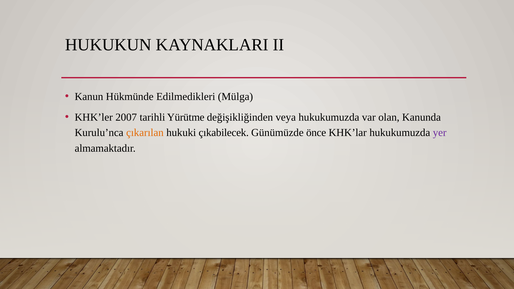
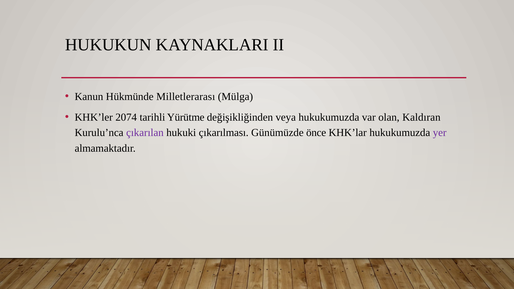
Edilmedikleri: Edilmedikleri -> Milletlerarası (186, 97)
2007: 2007 -> 2074 (126, 117)
Kanunda: Kanunda -> Kaldıran (421, 117)
çıkarılan colour: orange -> purple (145, 133)
çıkabilecek: çıkabilecek -> çıkarılması (224, 133)
